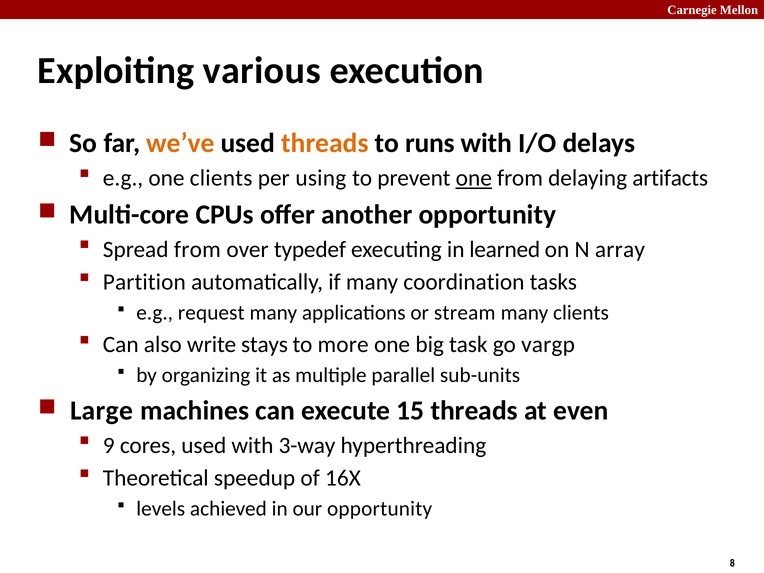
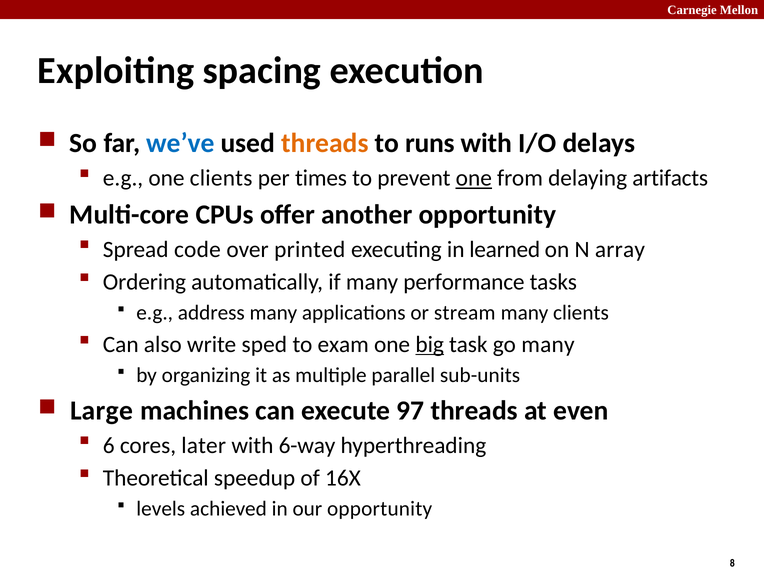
various: various -> spacing (262, 71)
we’ve colour: orange -> blue (180, 143)
using: using -> times (321, 178)
Spread from: from -> code (197, 249)
typedef: typedef -> printed (310, 249)
Partition: Partition -> Ordering (144, 282)
coordination: coordination -> performance (464, 282)
request: request -> address (211, 313)
stays: stays -> sped (264, 344)
more: more -> exam (343, 344)
big underline: none -> present (430, 344)
go vargp: vargp -> many (548, 344)
15: 15 -> 97 (410, 411)
9: 9 -> 6 (109, 445)
cores used: used -> later (204, 445)
3-way: 3-way -> 6-way (307, 445)
